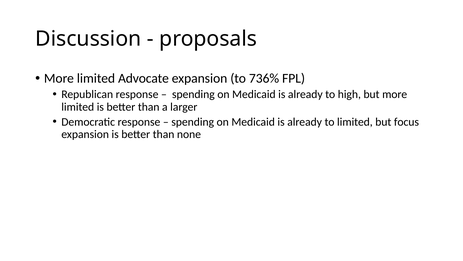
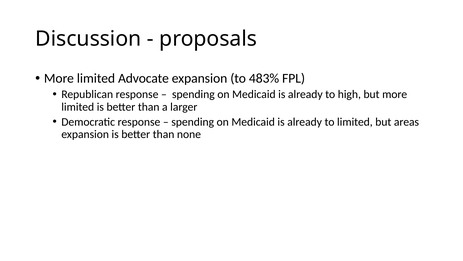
736%: 736% -> 483% (264, 78)
focus: focus -> areas (406, 122)
